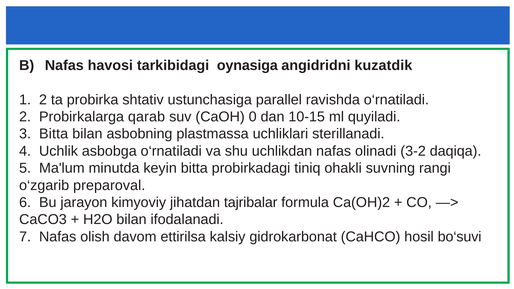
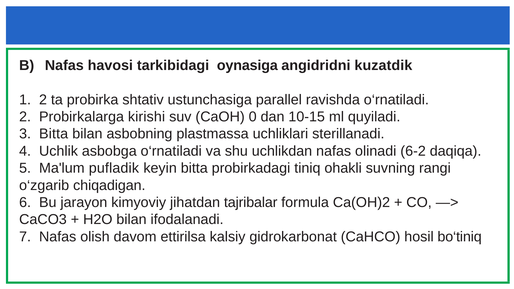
qarab: qarab -> kirishi (147, 117)
3-2: 3-2 -> 6-2 (413, 151)
minutda: minutda -> pufladik (114, 168)
preparoval: preparoval -> chiqadigan (109, 185)
bo‘suvi: bo‘suvi -> bo‘tiniq (460, 237)
